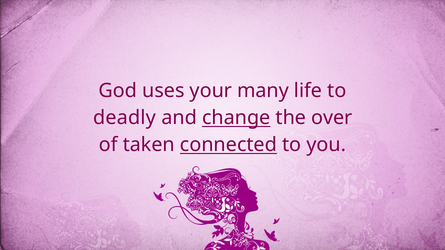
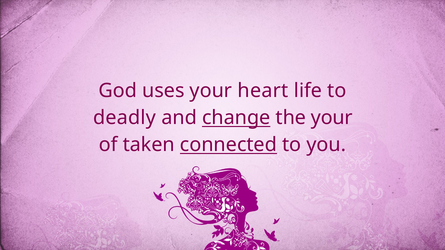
many: many -> heart (263, 91)
the over: over -> your (332, 118)
